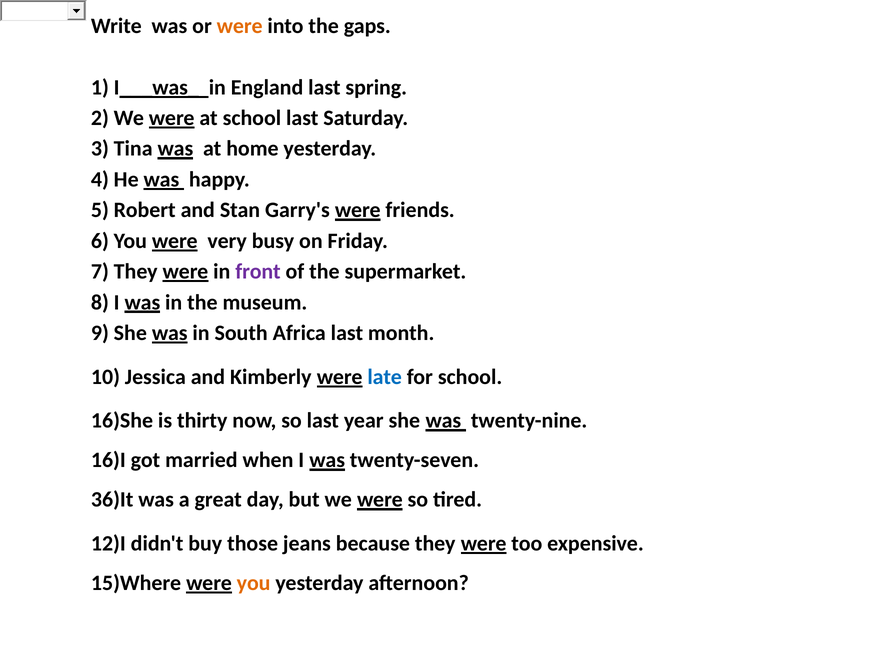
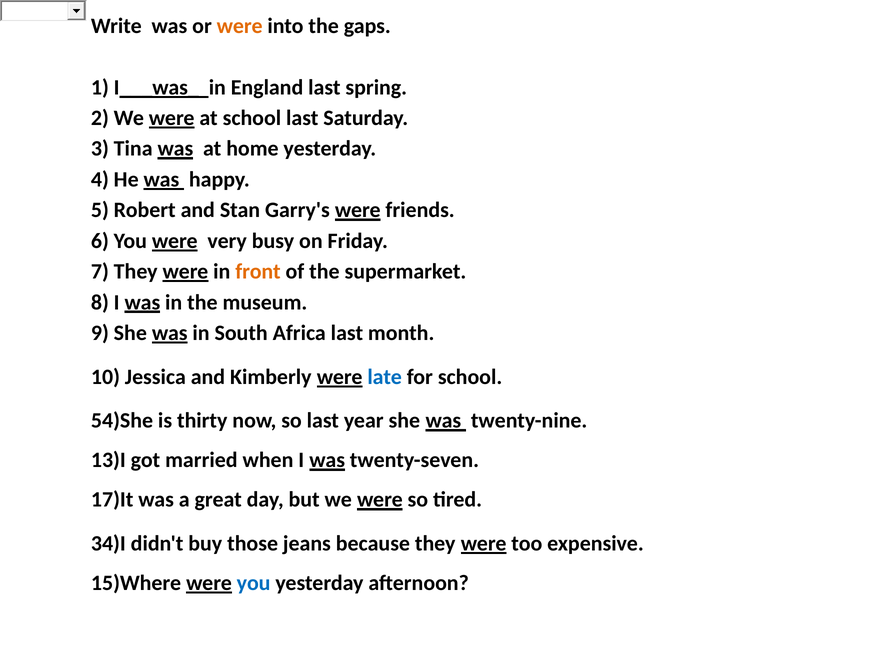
front colour: purple -> orange (258, 271)
16)She: 16)She -> 54)She (122, 421)
16)I: 16)I -> 13)I (108, 460)
36)It: 36)It -> 17)It (112, 499)
12)I: 12)I -> 34)I (108, 543)
you colour: orange -> blue (254, 583)
